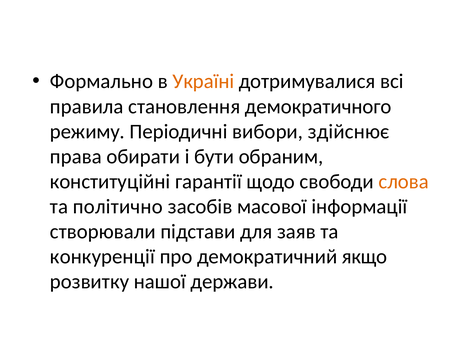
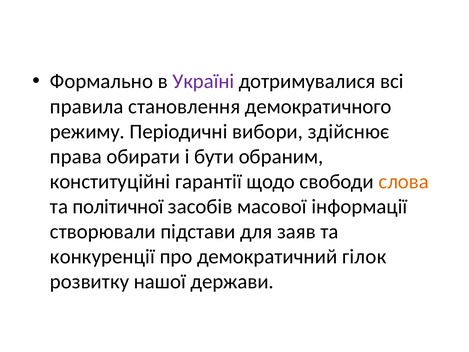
Україні colour: orange -> purple (203, 81)
політично: політично -> політичної (118, 206)
якщо: якщо -> гілок (364, 257)
